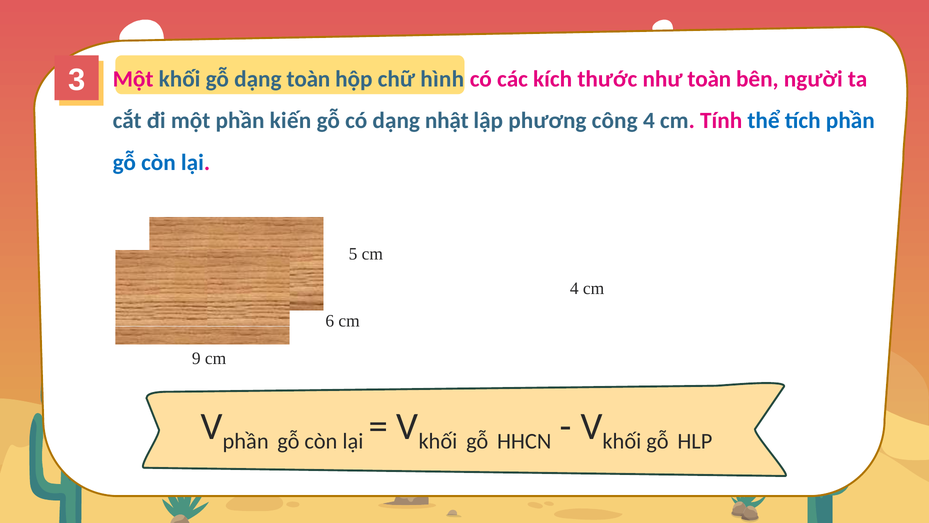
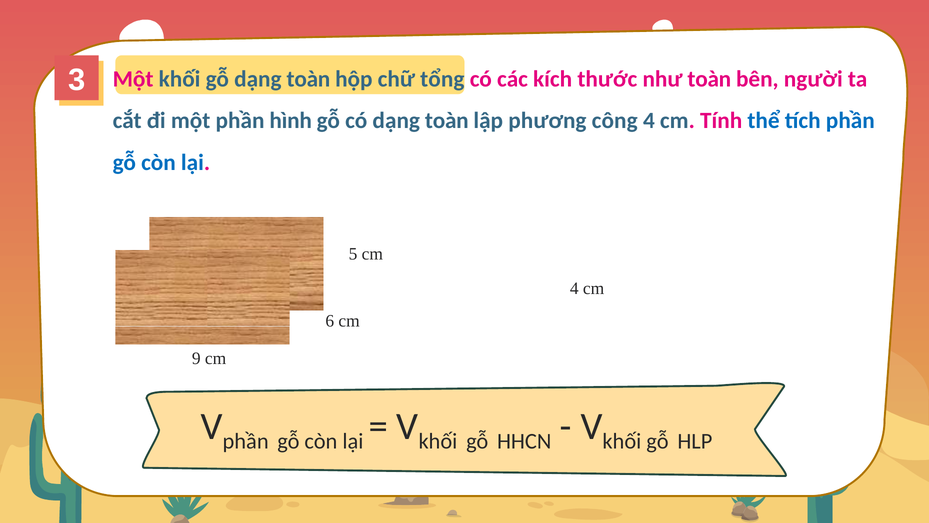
hình: hình -> tổng (442, 79)
kiến: kiến -> hình (291, 121)
có dạng nhật: nhật -> toàn (447, 121)
